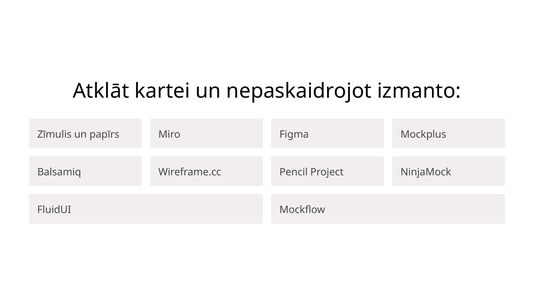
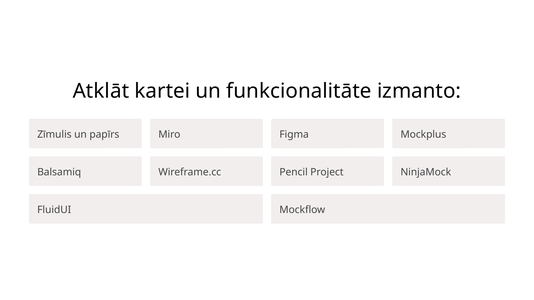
nepaskaidrojot: nepaskaidrojot -> funkcionalitāte (299, 91)
